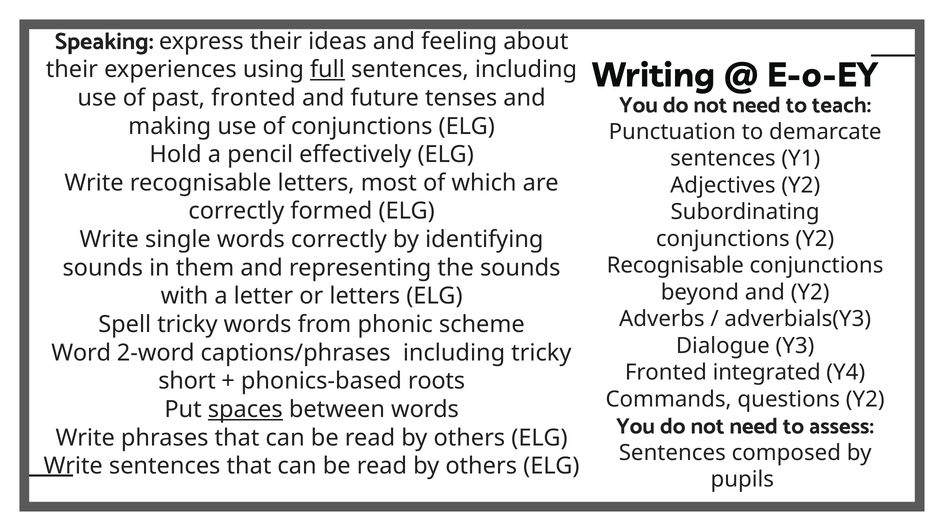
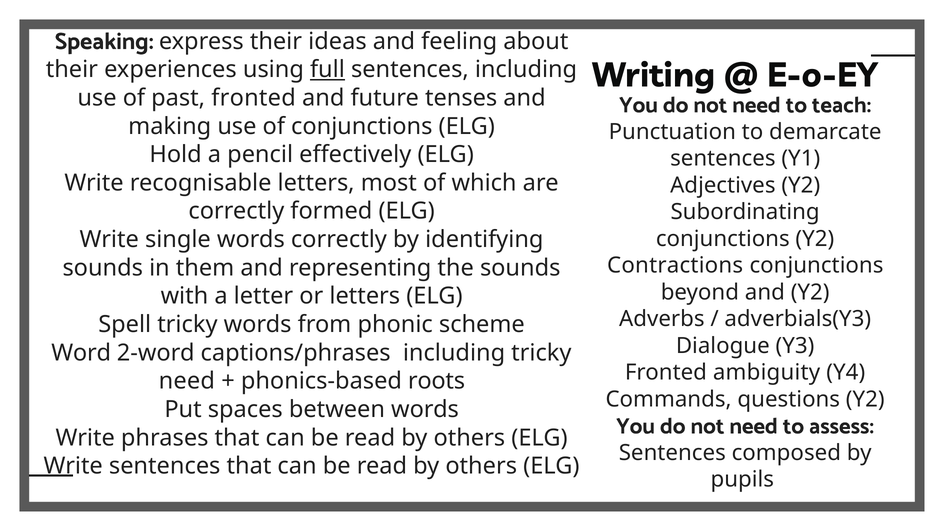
Recognisable: Recognisable -> Contractions (675, 266)
integrated: integrated -> ambiguity (767, 373)
short: short -> need (187, 381)
spaces underline: present -> none (245, 409)
